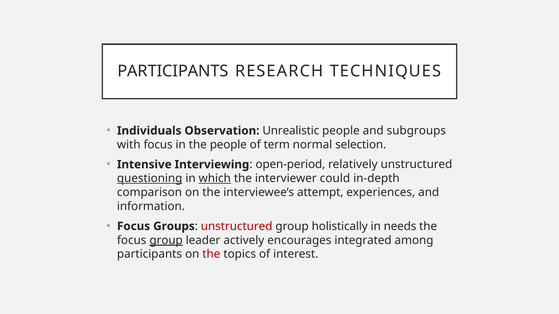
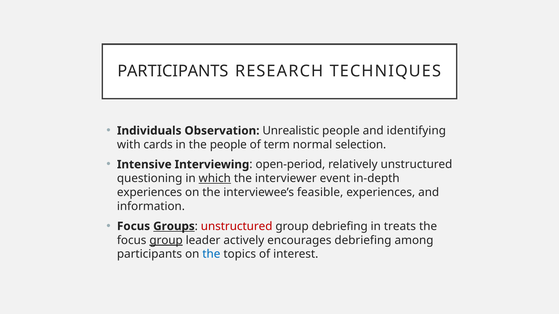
subgroups: subgroups -> identifying (416, 131)
with focus: focus -> cards (158, 145)
questioning underline: present -> none (150, 179)
could: could -> event (335, 179)
comparison: comparison -> experiences (150, 193)
attempt: attempt -> feasible (320, 193)
Groups underline: none -> present (174, 227)
group holistically: holistically -> debriefing (340, 227)
needs: needs -> treats (400, 227)
encourages integrated: integrated -> debriefing (363, 241)
the colour: red -> blue (211, 255)
